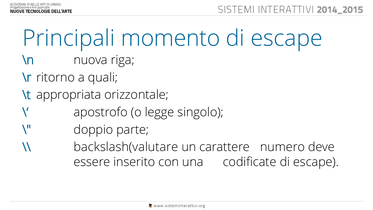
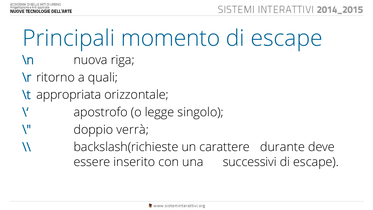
parte: parte -> verrà (133, 130)
backslash(valutare: backslash(valutare -> backslash(richieste (126, 147)
numero: numero -> durante (283, 147)
codificate: codificate -> successivi (250, 162)
